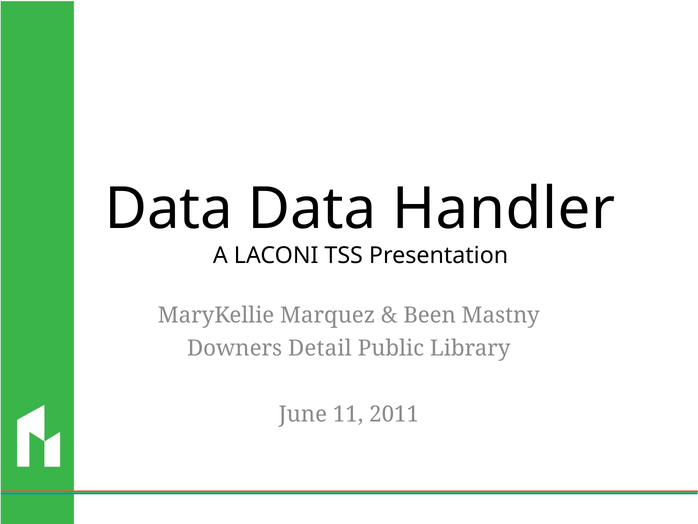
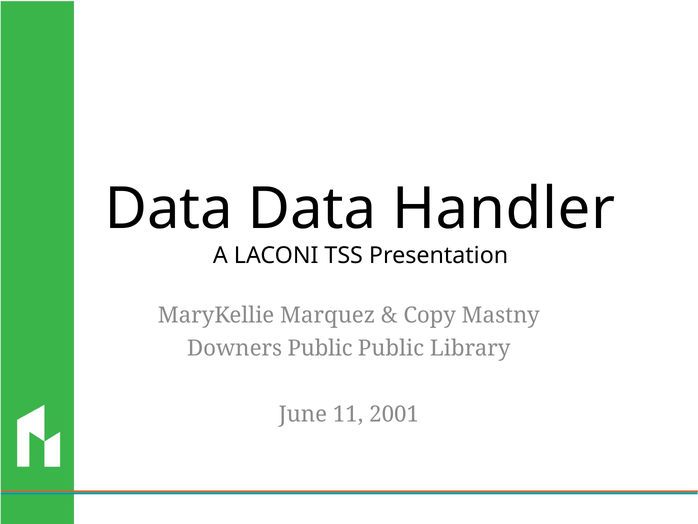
Been: Been -> Copy (430, 315)
Downers Detail: Detail -> Public (320, 348)
2011: 2011 -> 2001 (394, 414)
